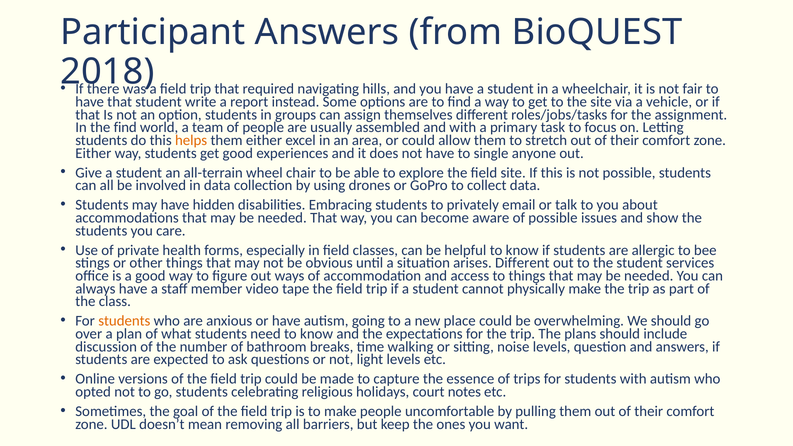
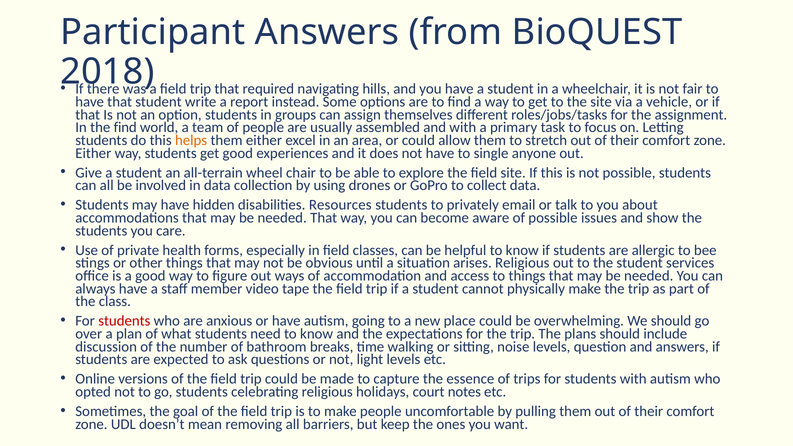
Embracing: Embracing -> Resources (340, 205)
arises Different: Different -> Religious (522, 263)
students colour: orange -> red (124, 321)
